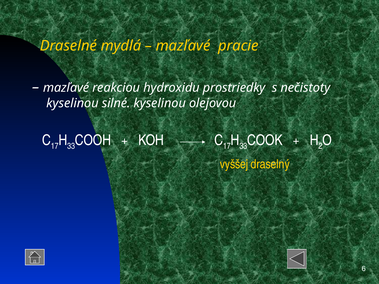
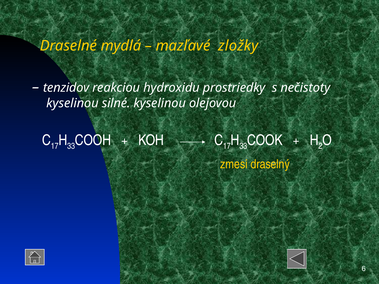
pracie: pracie -> zložky (238, 46)
mazľavé: mazľavé -> tenzidov (66, 88)
vyššej: vyššej -> zmesi (234, 164)
